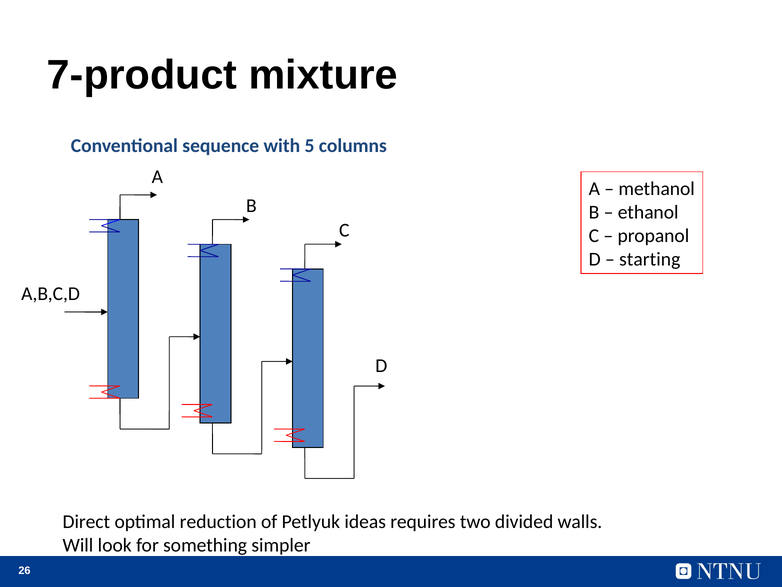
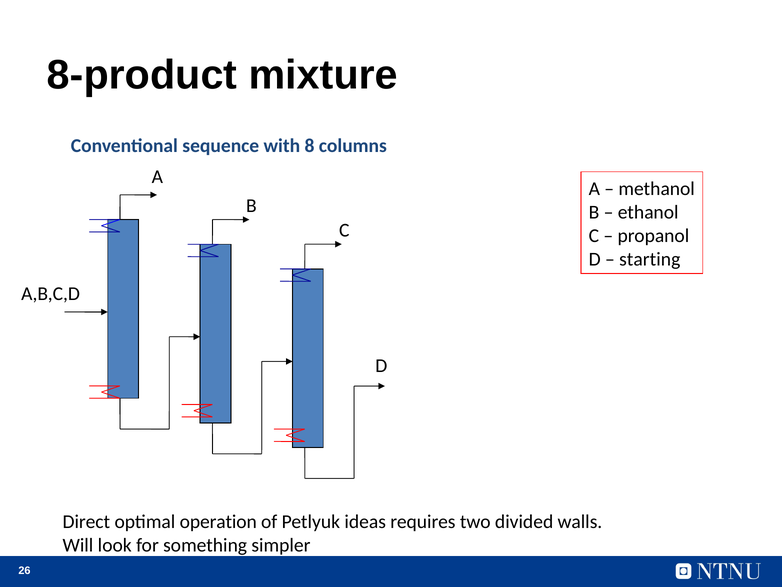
7-product: 7-product -> 8-product (142, 75)
5: 5 -> 8 (309, 146)
reduction: reduction -> operation (218, 521)
